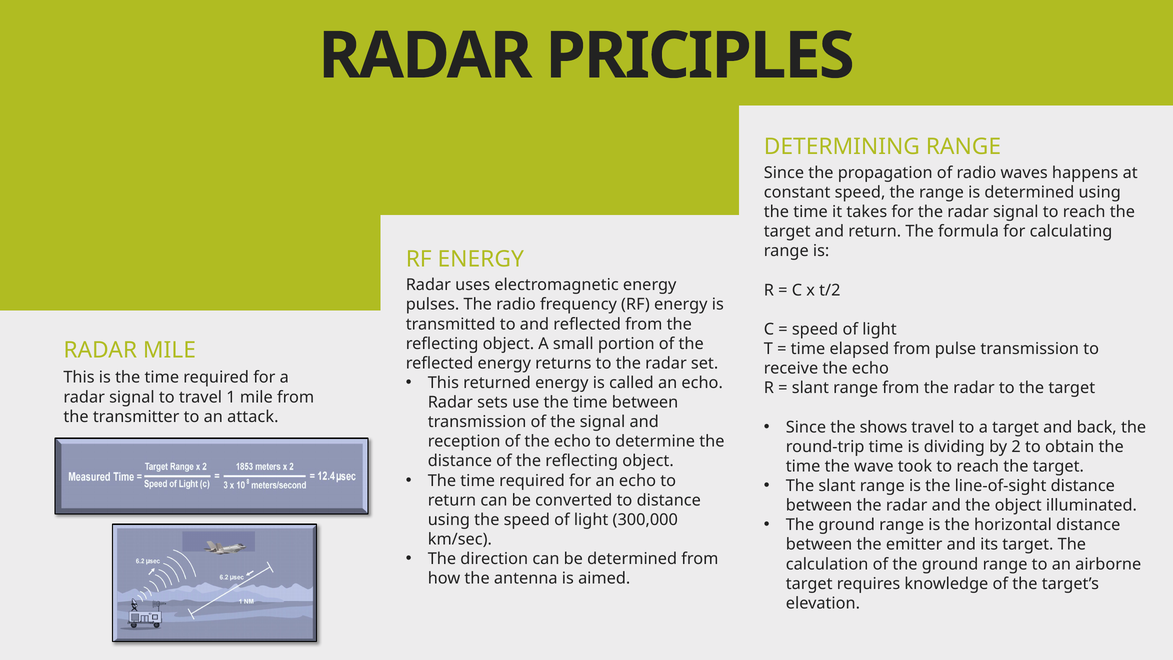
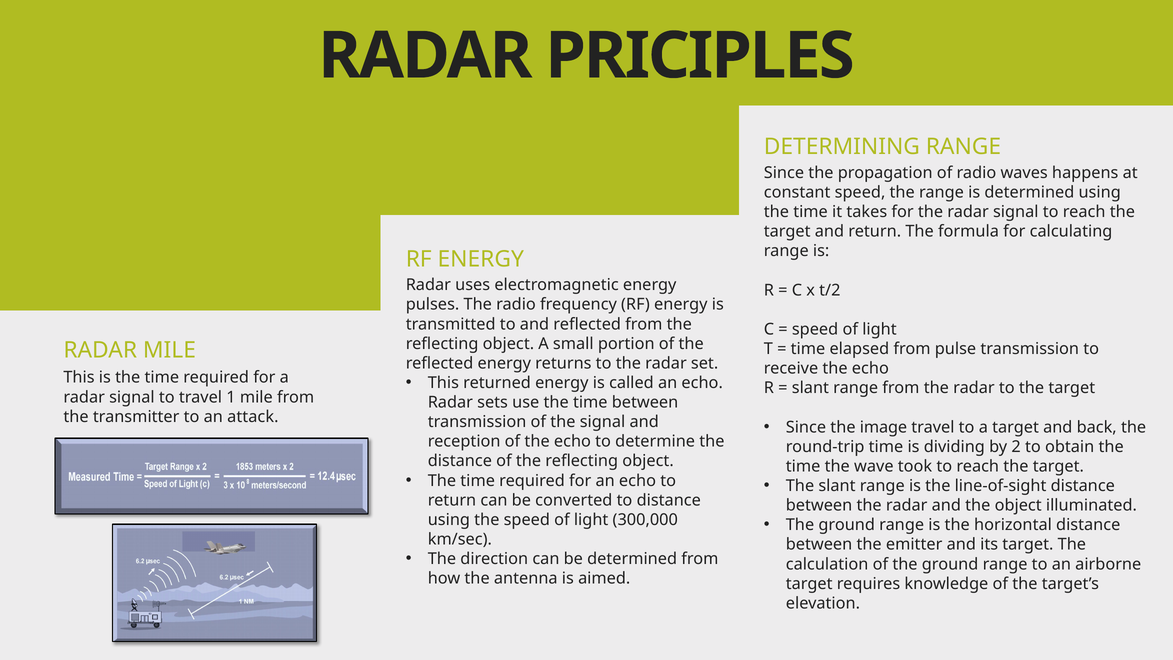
shows: shows -> image (883, 427)
